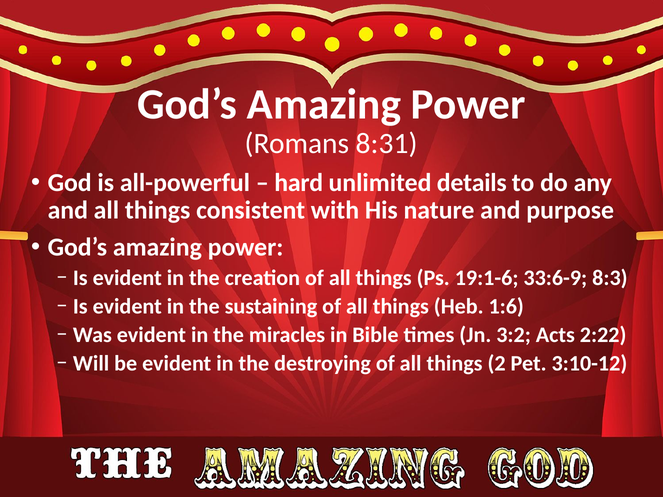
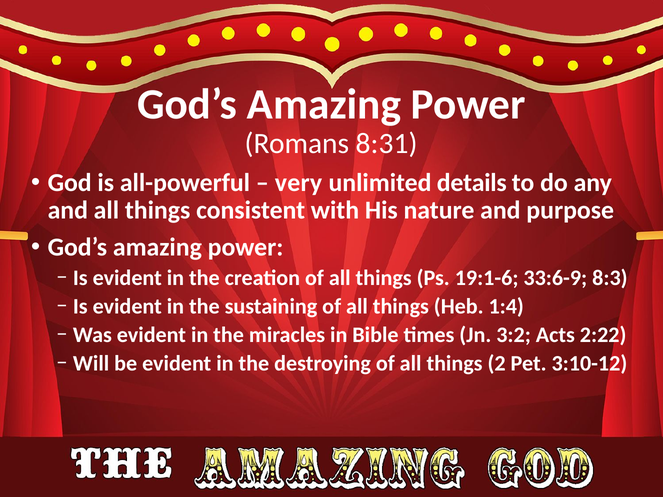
hard: hard -> very (298, 183)
1:6: 1:6 -> 1:4 (506, 307)
